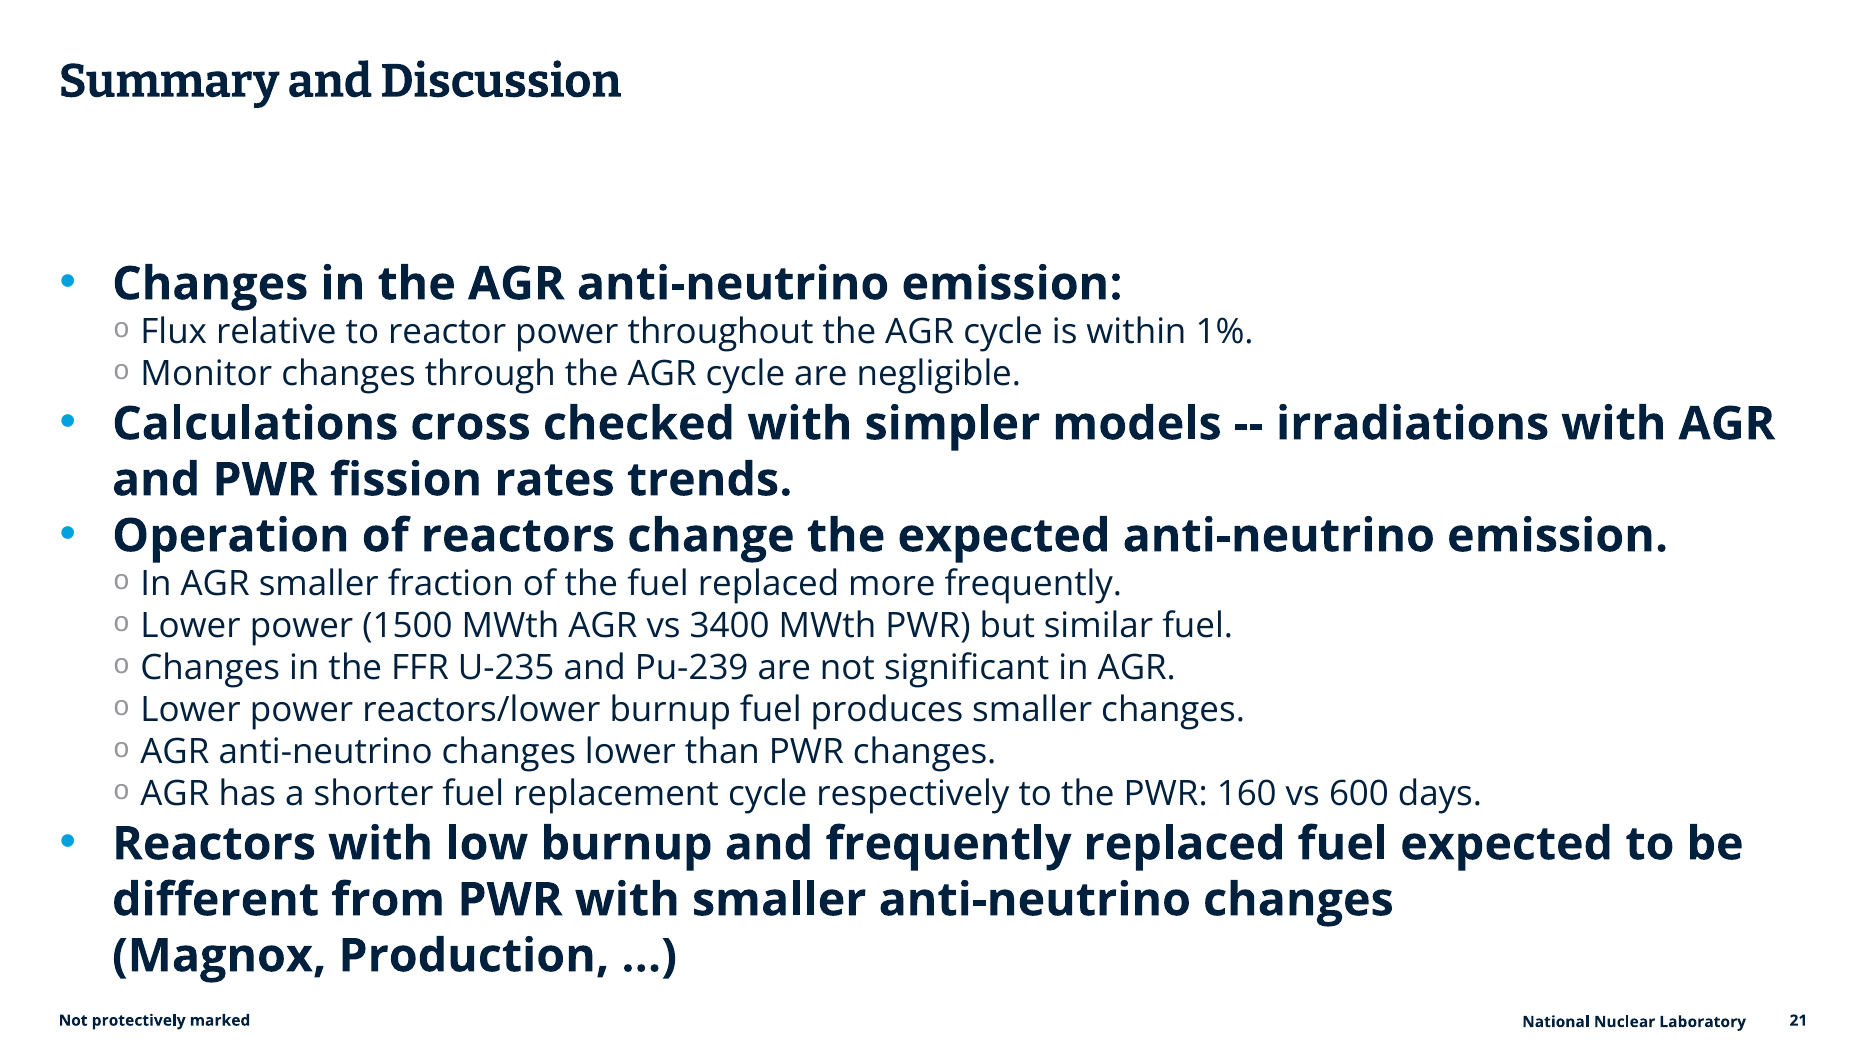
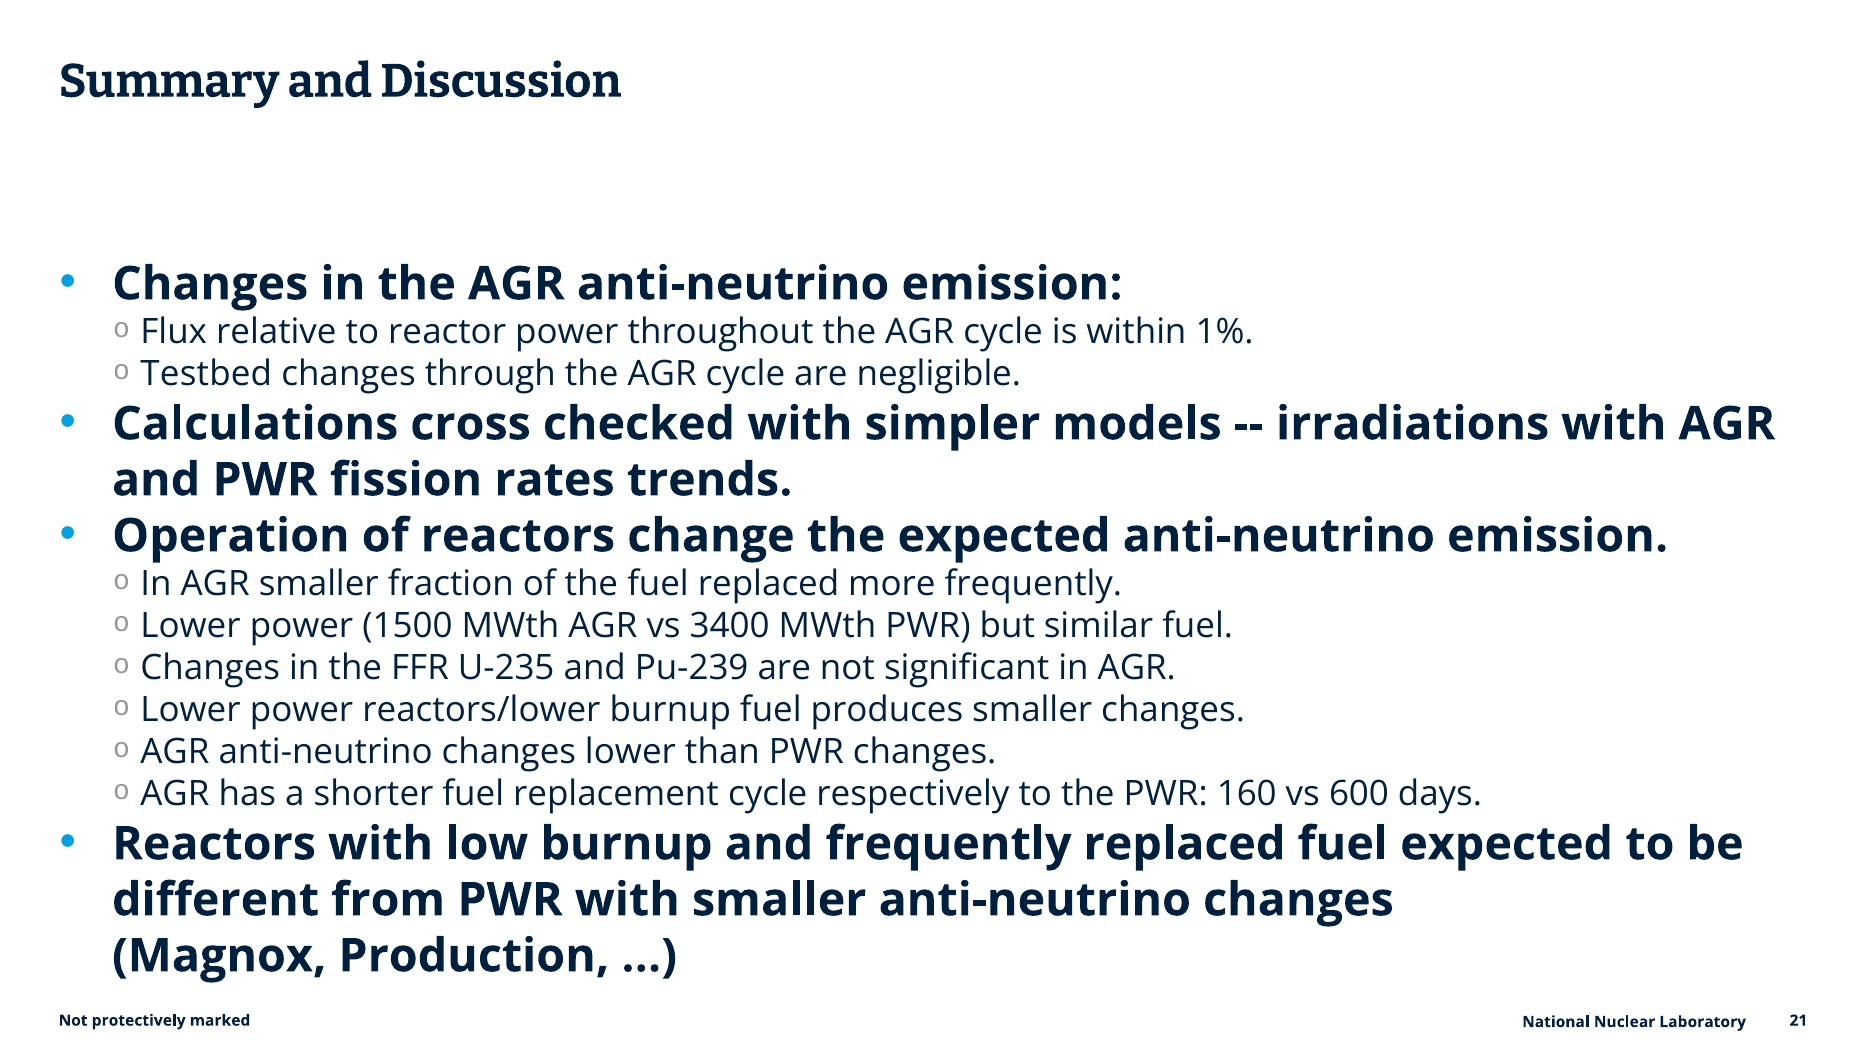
Monitor: Monitor -> Testbed (206, 374)
